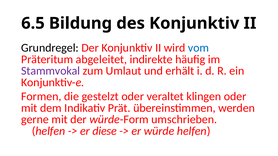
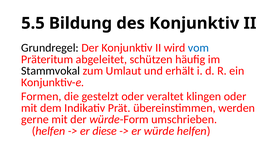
6.5: 6.5 -> 5.5 (33, 23)
indirekte: indirekte -> schützen (151, 60)
Stammvokal colour: purple -> black (51, 71)
